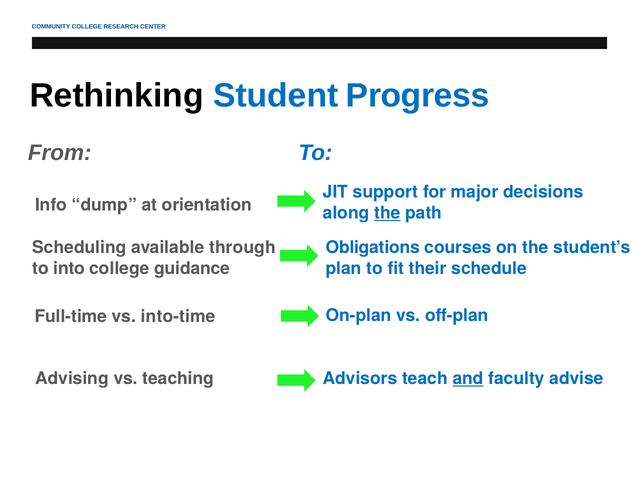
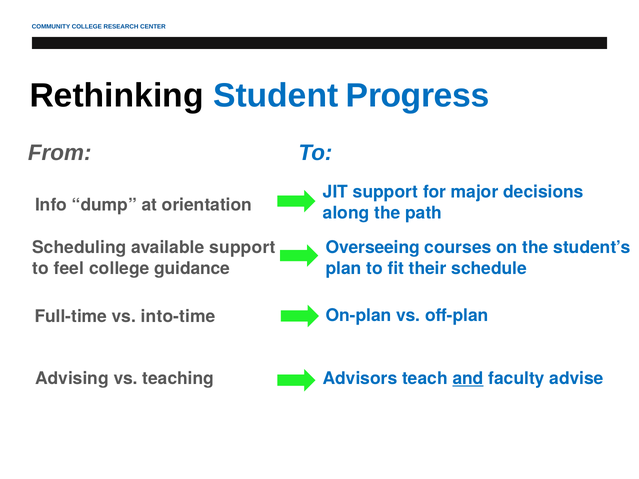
the underline: present -> none (387, 213)
available through: through -> support (242, 248)
Obligations: Obligations -> Overseeing (373, 248)
into: into -> feel (69, 269)
